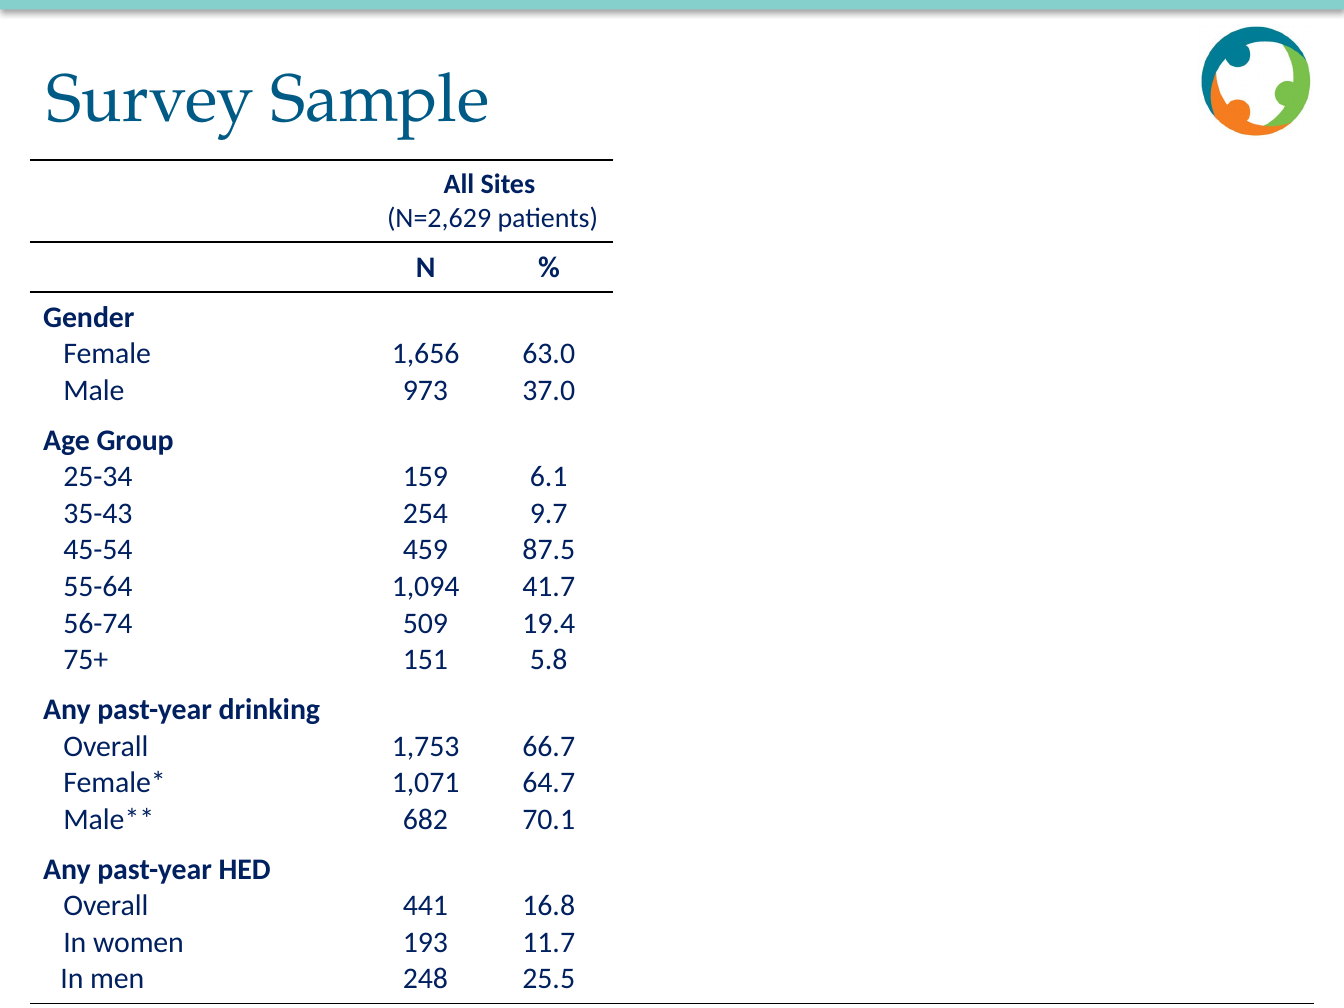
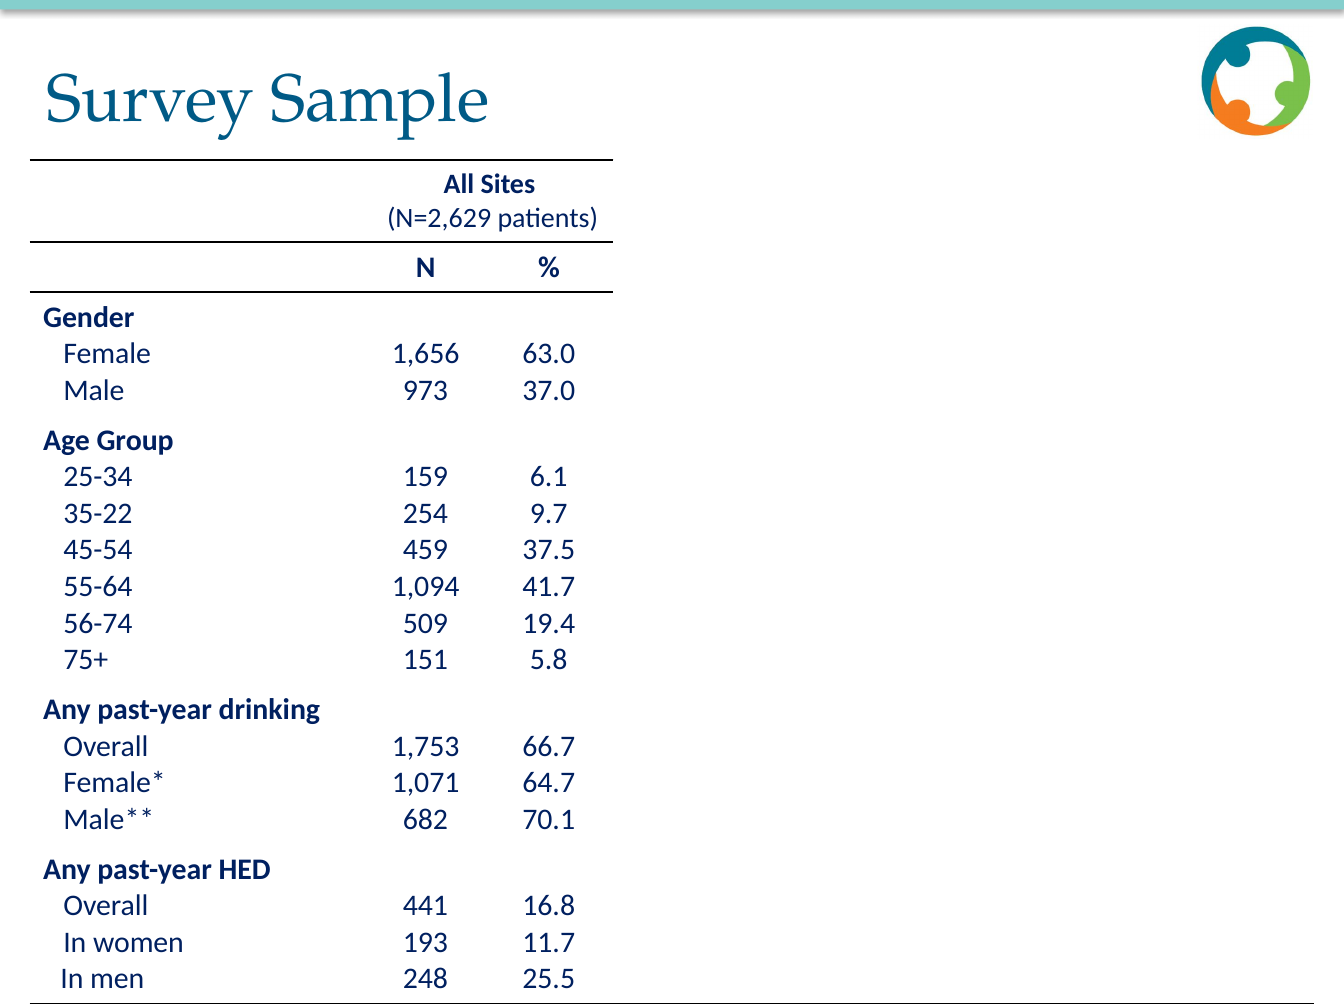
35-43: 35-43 -> 35-22 (98, 514)
87.5: 87.5 -> 37.5 (549, 550)
